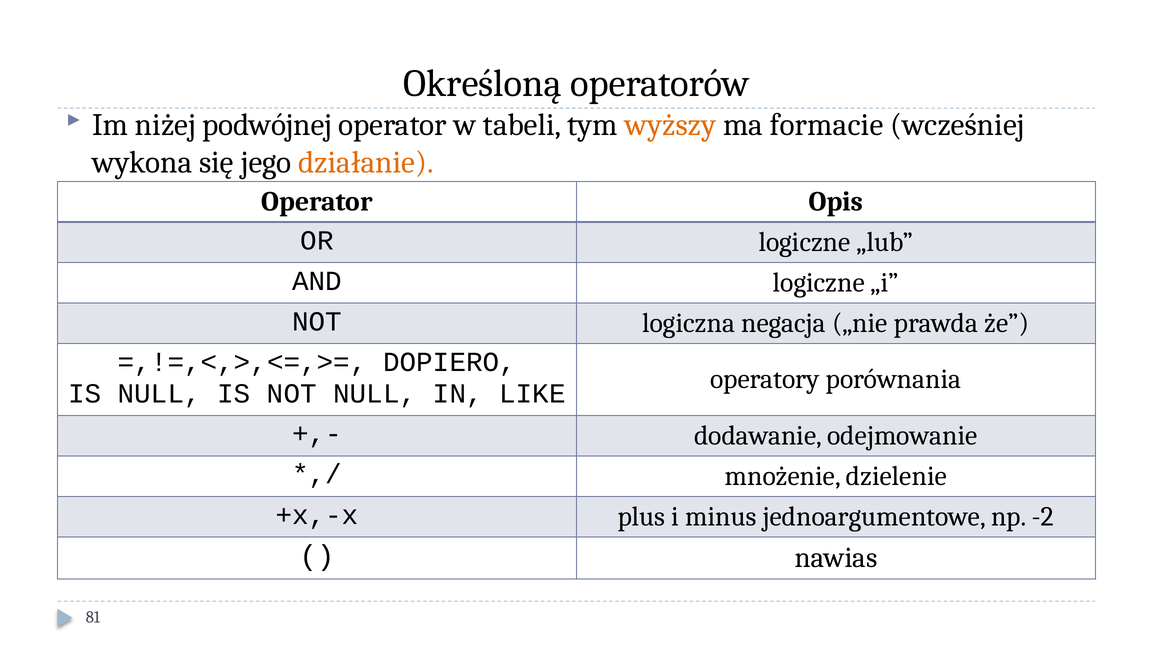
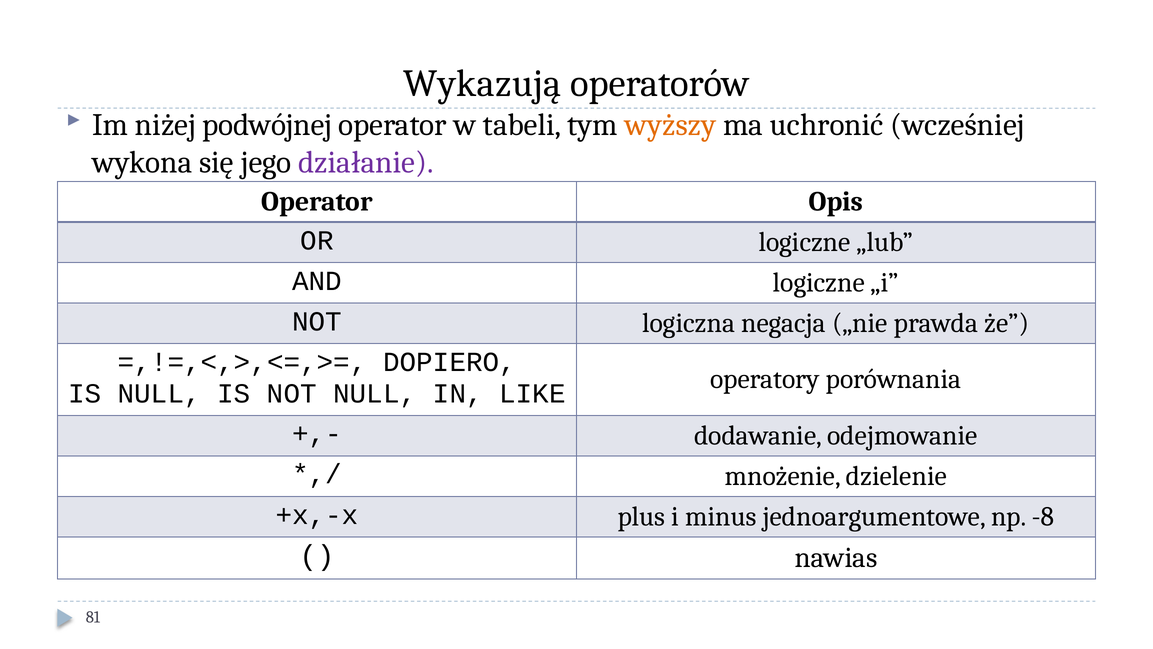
Określoną: Określoną -> Wykazują (482, 83)
formacie: formacie -> uchronić (827, 125)
działanie colour: orange -> purple (366, 162)
-2: -2 -> -8 (1043, 516)
